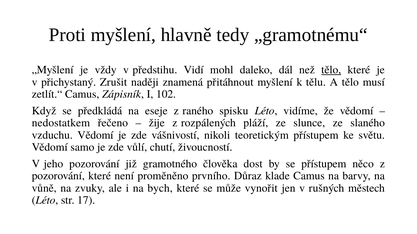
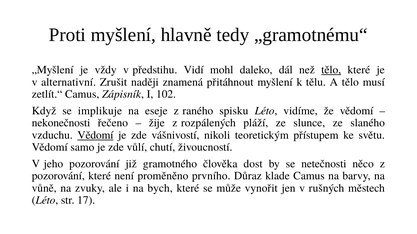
přichystaný: přichystaný -> alternativní (69, 82)
předkládá: předkládá -> implikuje (100, 111)
nedostatkem: nedostatkem -> nekonečnosti (61, 123)
Vědomí underline: none -> present (95, 135)
se přístupem: přístupem -> netečnosti (324, 164)
